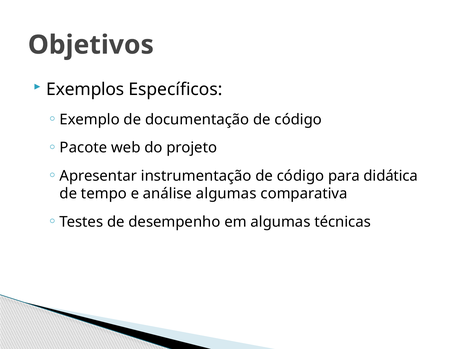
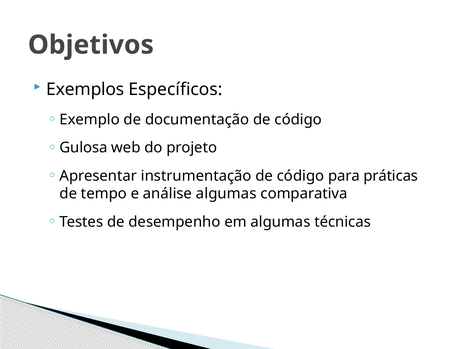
Pacote: Pacote -> Gulosa (84, 148)
didática: didática -> práticas (391, 176)
